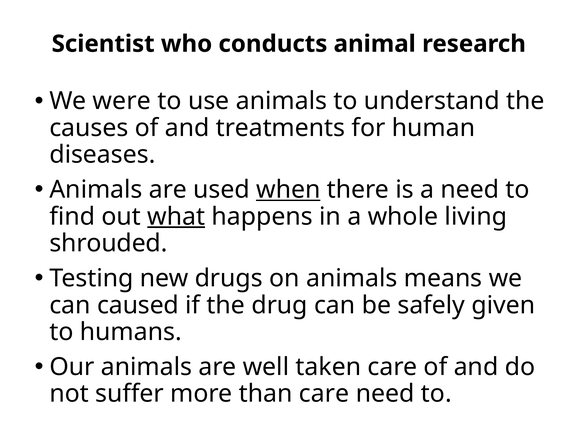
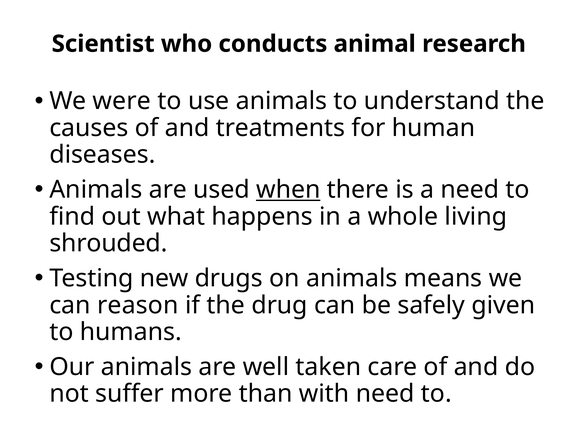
what underline: present -> none (176, 217)
caused: caused -> reason (138, 306)
than care: care -> with (324, 394)
